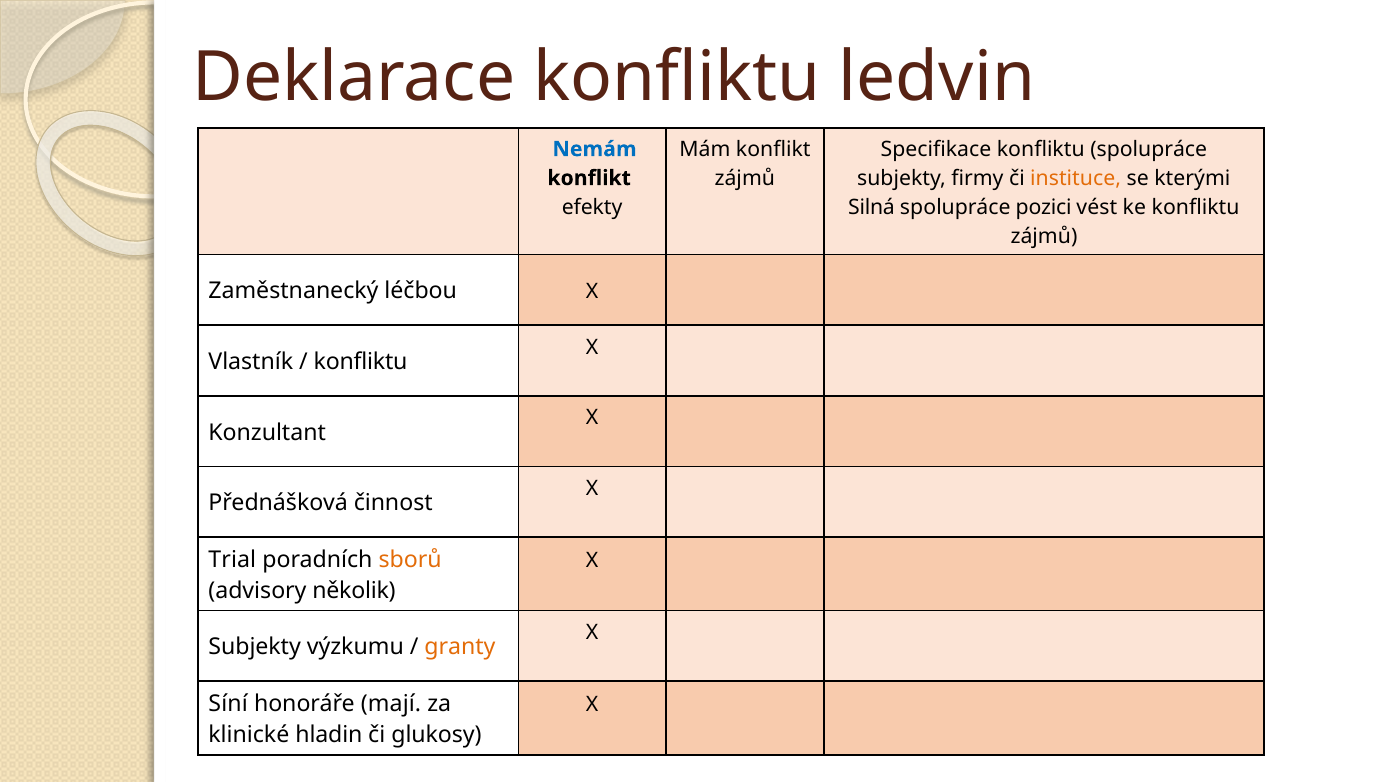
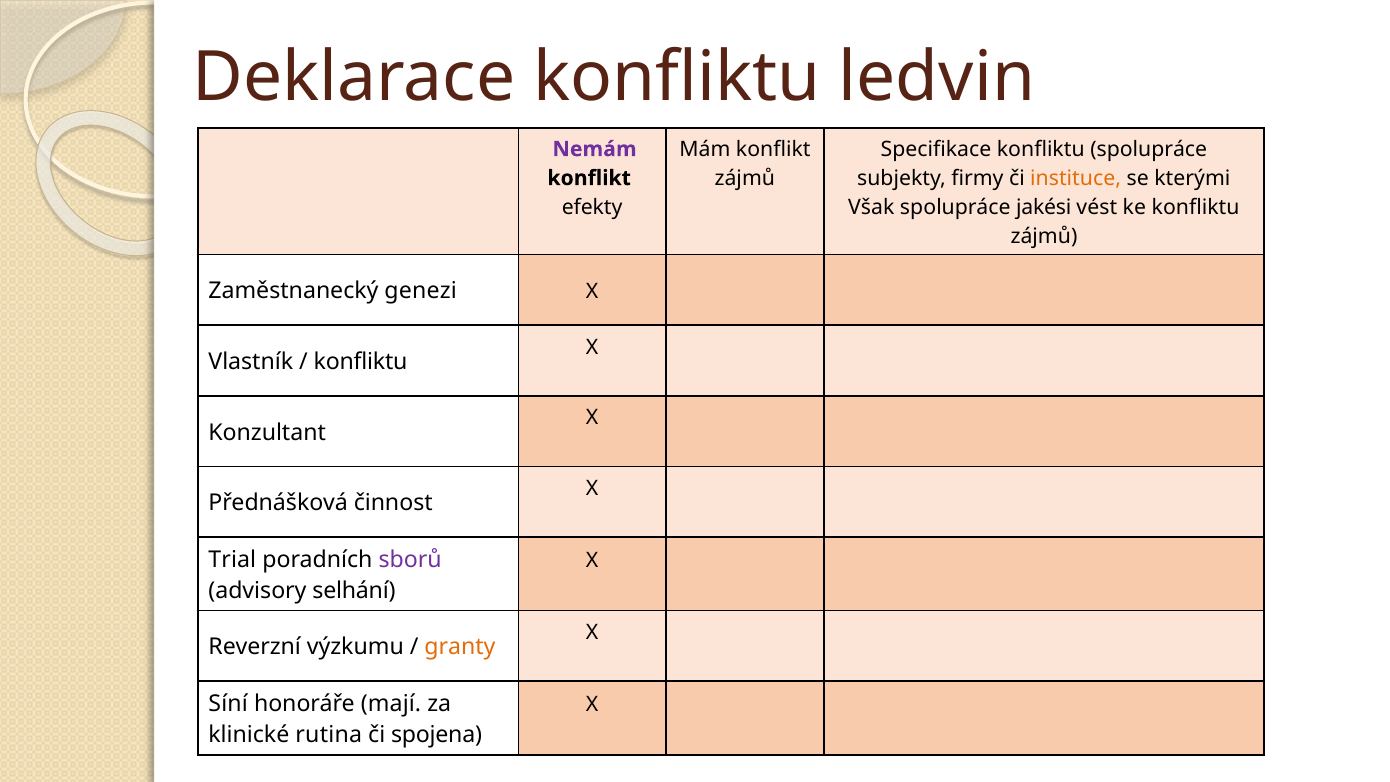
Nemám colour: blue -> purple (595, 149)
Silná: Silná -> Však (871, 207)
pozici: pozici -> jakési (1044, 207)
léčbou: léčbou -> genezi (421, 291)
sborů colour: orange -> purple (410, 559)
několik: několik -> selhání (354, 591)
Subjekty: Subjekty -> Reverzní (255, 647)
hladin: hladin -> rutina (329, 735)
glukosy: glukosy -> spojena (437, 735)
